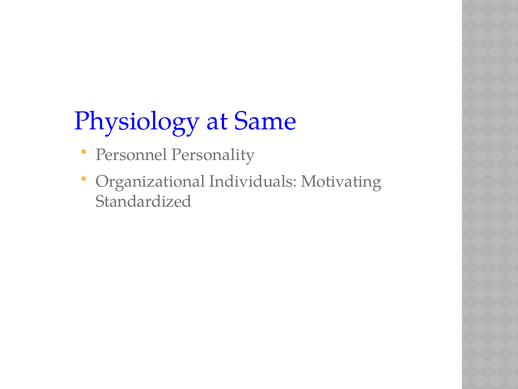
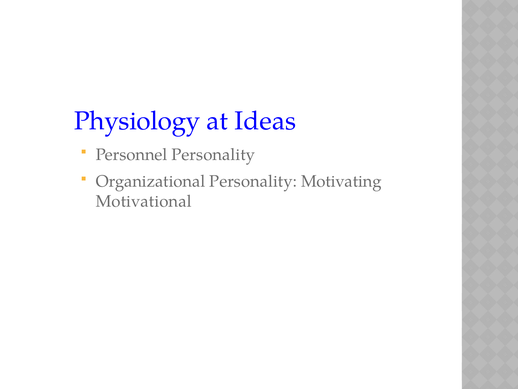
Same: Same -> Ideas (265, 121)
Organizational Individuals: Individuals -> Personality (253, 181)
Standardized: Standardized -> Motivational (144, 201)
